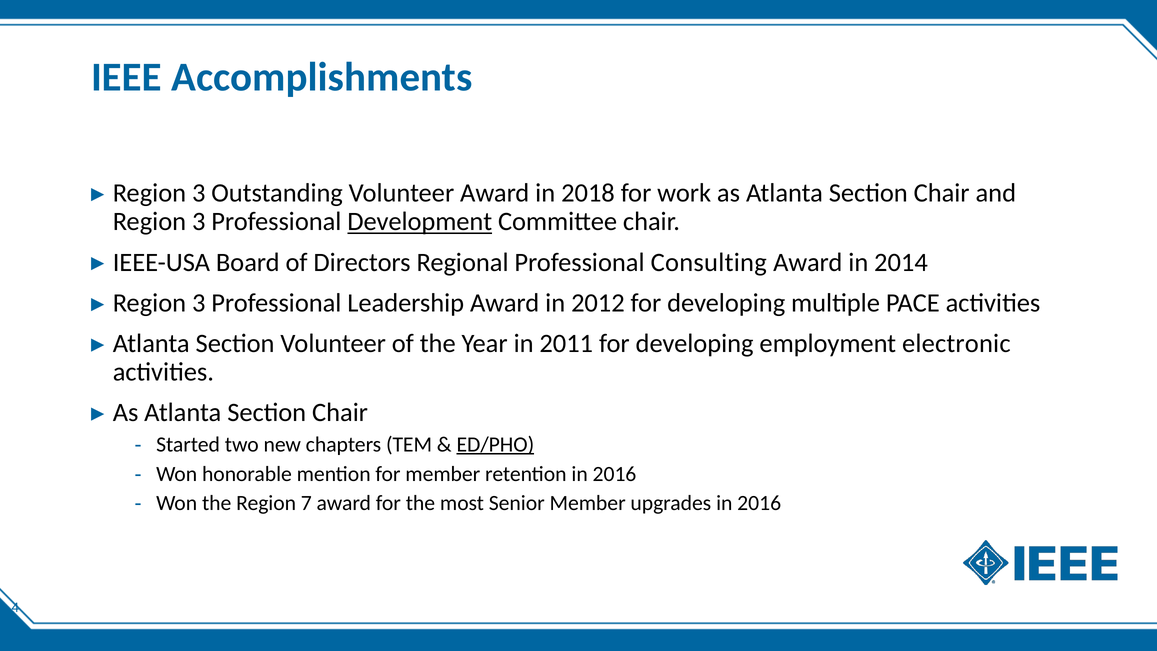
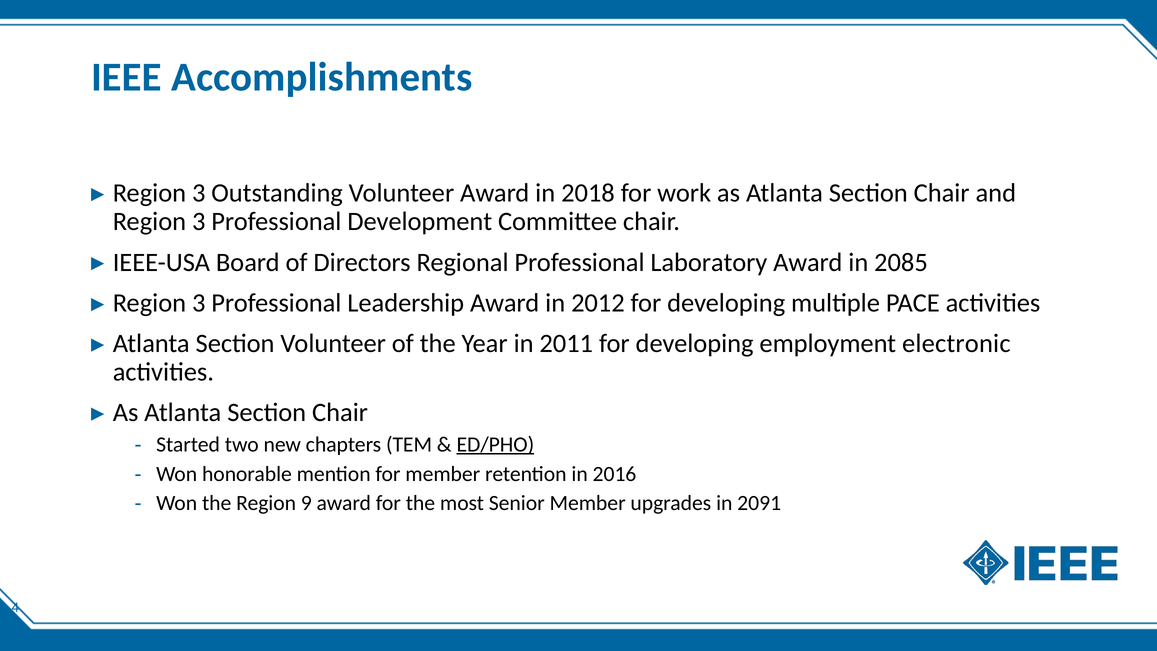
Development underline: present -> none (420, 222)
Consulting: Consulting -> Laboratory (709, 262)
2014: 2014 -> 2085 (901, 262)
7: 7 -> 9 (306, 503)
upgrades in 2016: 2016 -> 2091 (759, 503)
